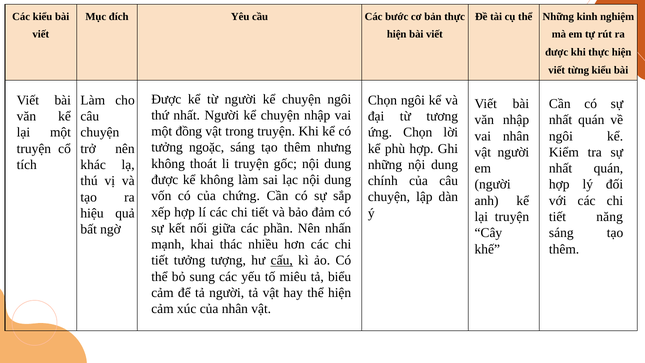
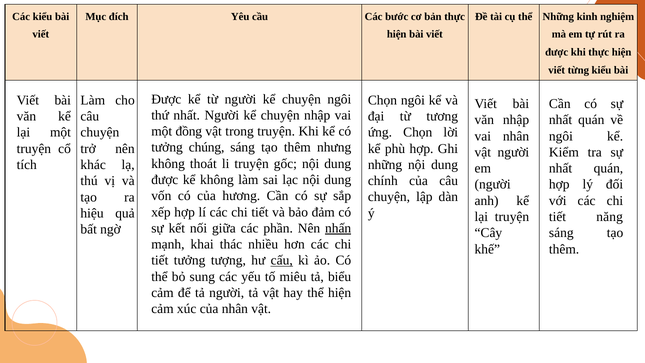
ngoặc: ngoặc -> chúng (207, 147)
chứng: chứng -> hương (241, 196)
nhấn underline: none -> present (338, 228)
